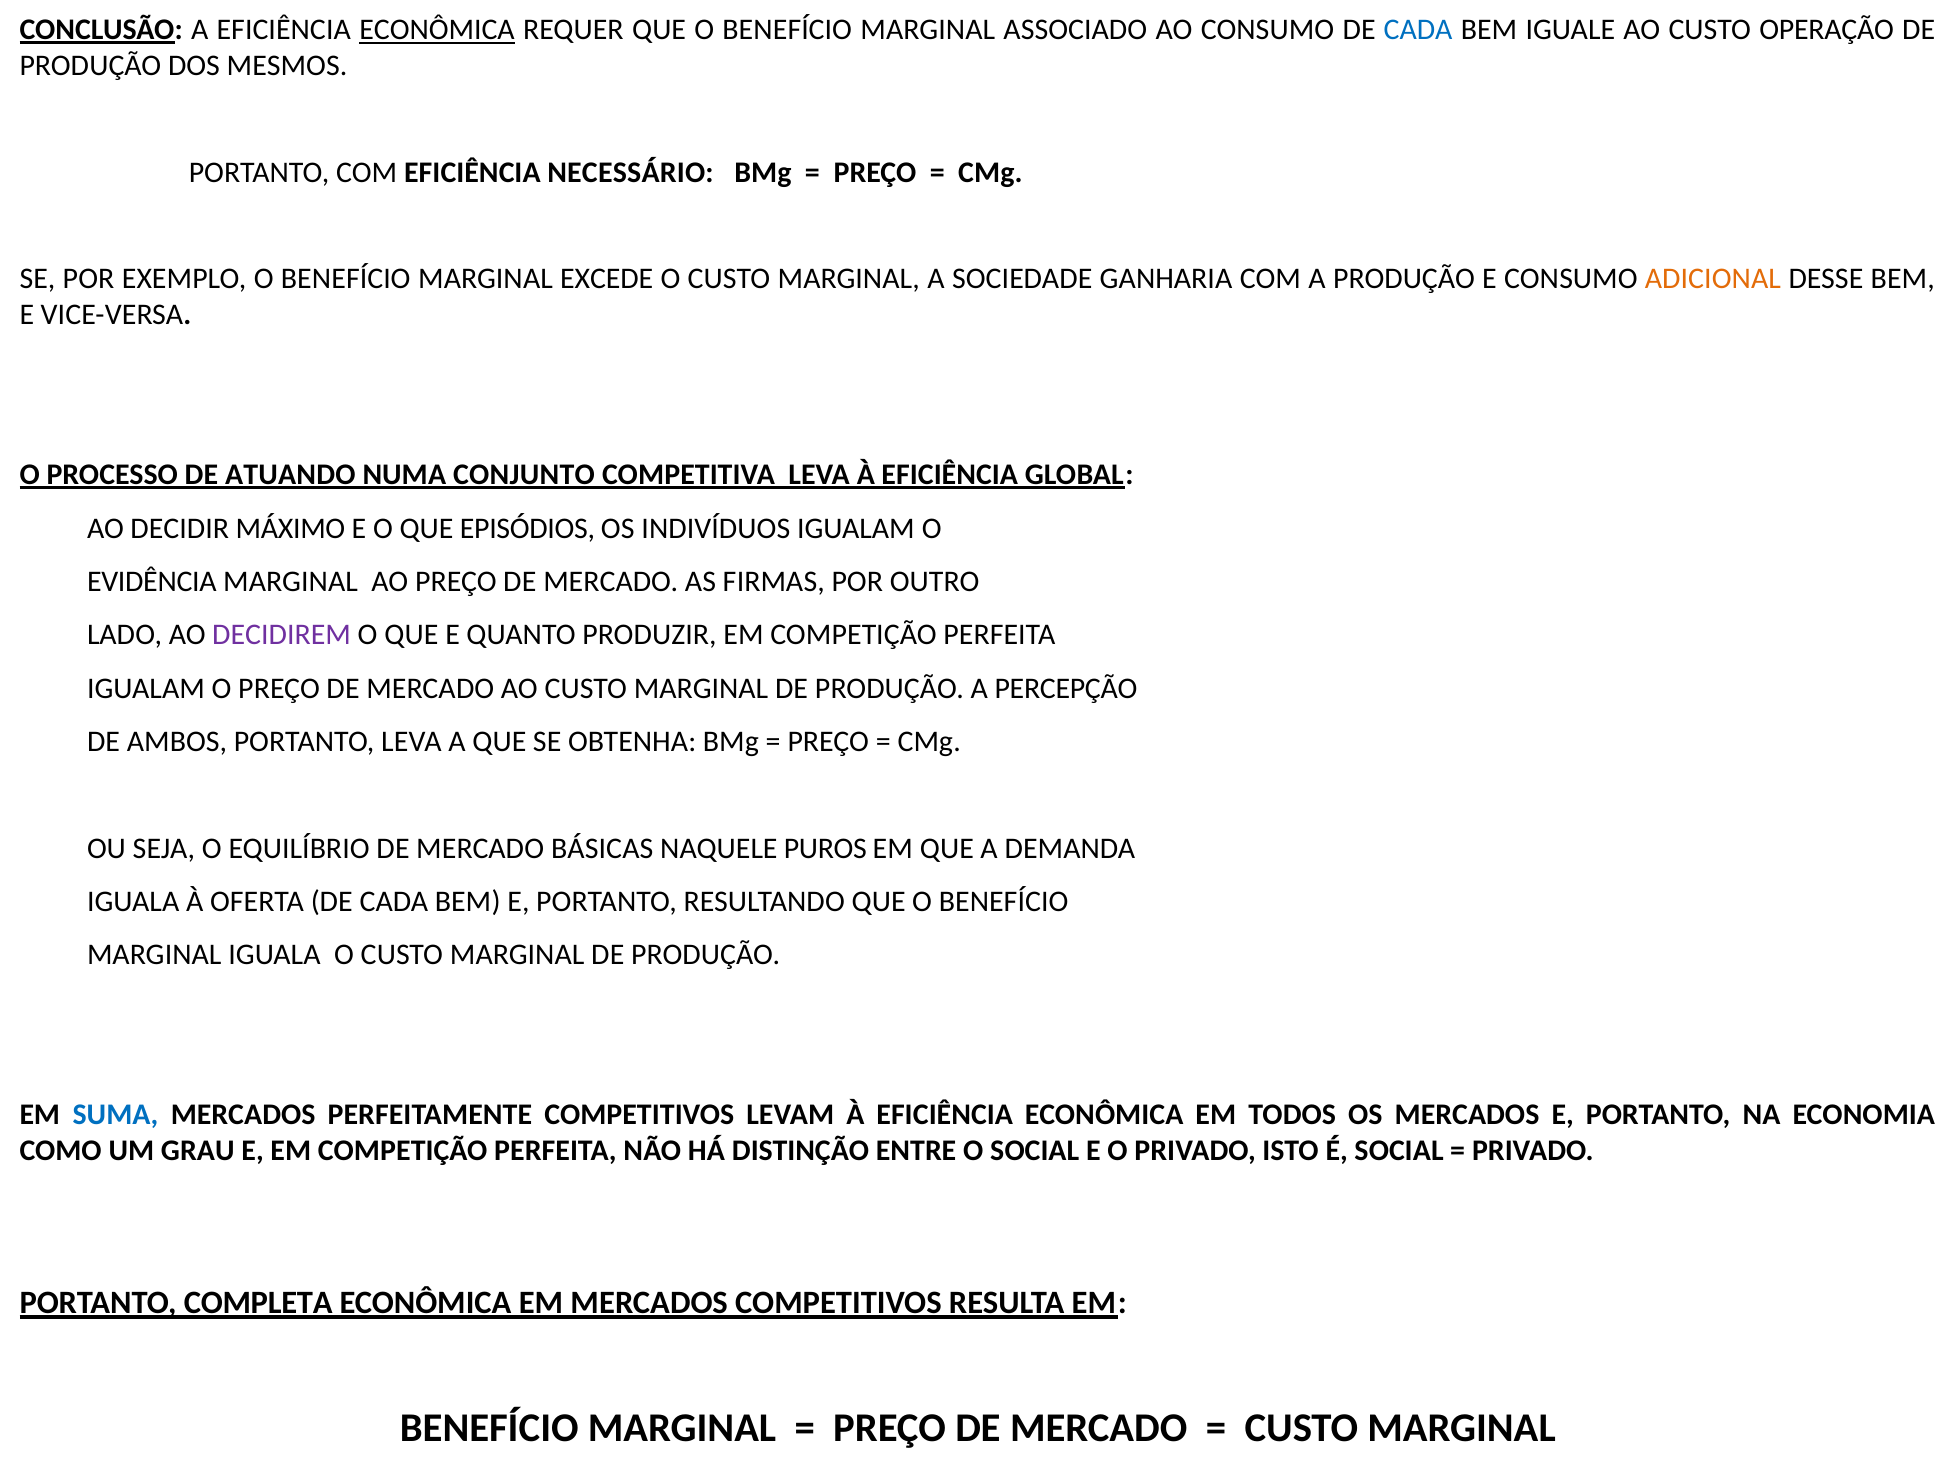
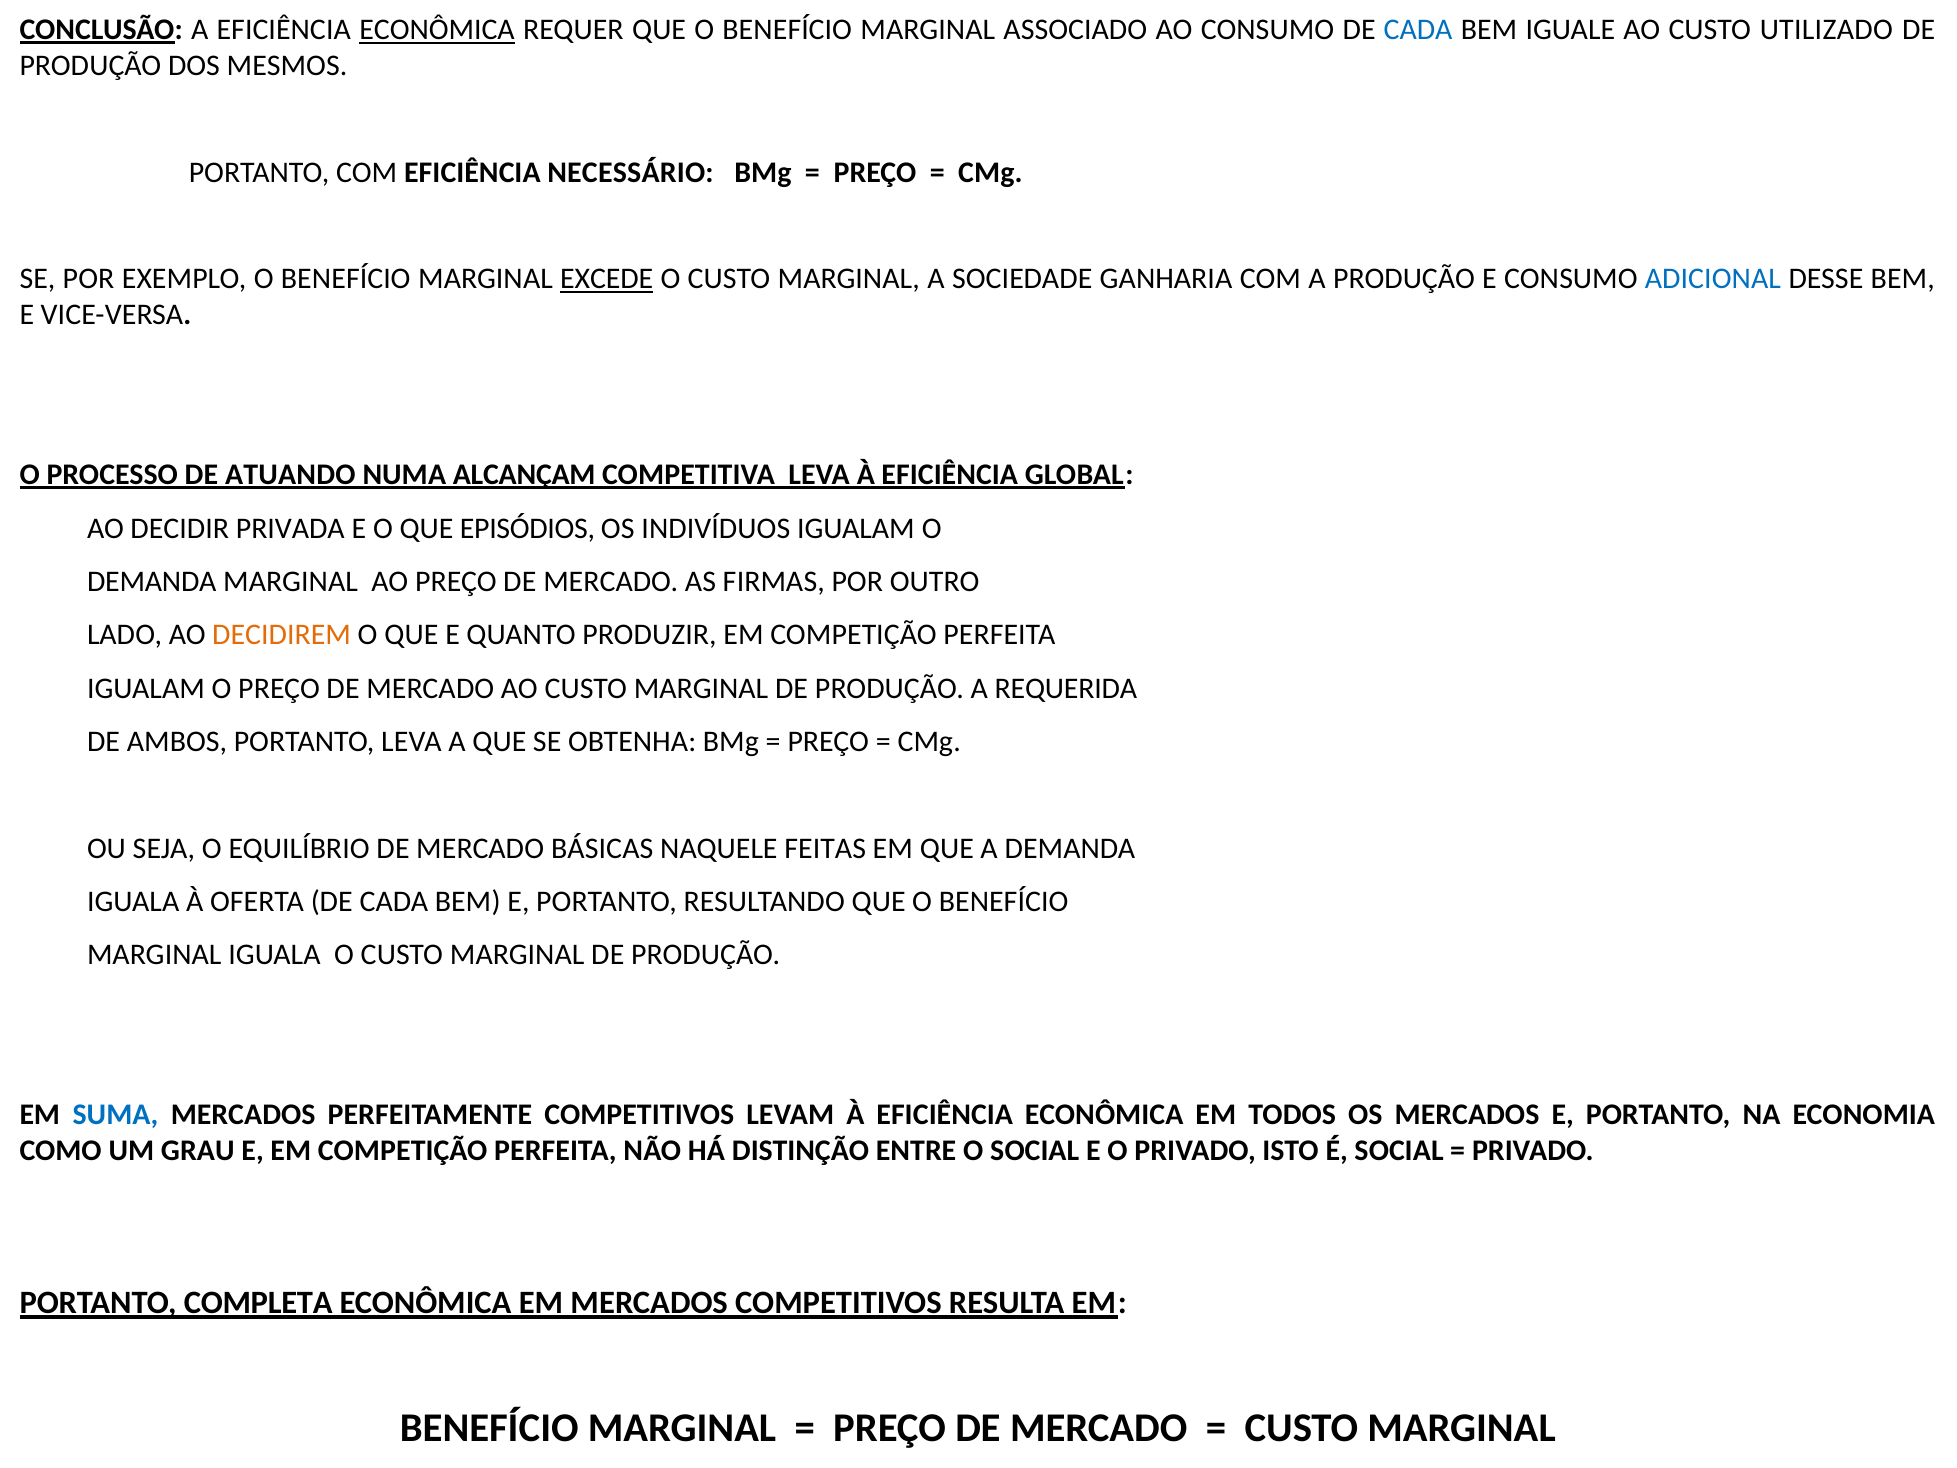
OPERAÇÃO: OPERAÇÃO -> UTILIZADO (1826, 30)
EXCEDE underline: none -> present (607, 279)
ADICIONAL colour: orange -> blue (1713, 279)
CONJUNTO: CONJUNTO -> ALCANÇAM (524, 475)
MÁXIMO: MÁXIMO -> PRIVADA (290, 528)
EVIDÊNCIA: EVIDÊNCIA -> DEMANDA (152, 581)
DECIDIREM colour: purple -> orange (282, 635)
PERCEPÇÃO: PERCEPÇÃO -> REQUERIDA (1066, 688)
PUROS: PUROS -> FEITAS (825, 848)
